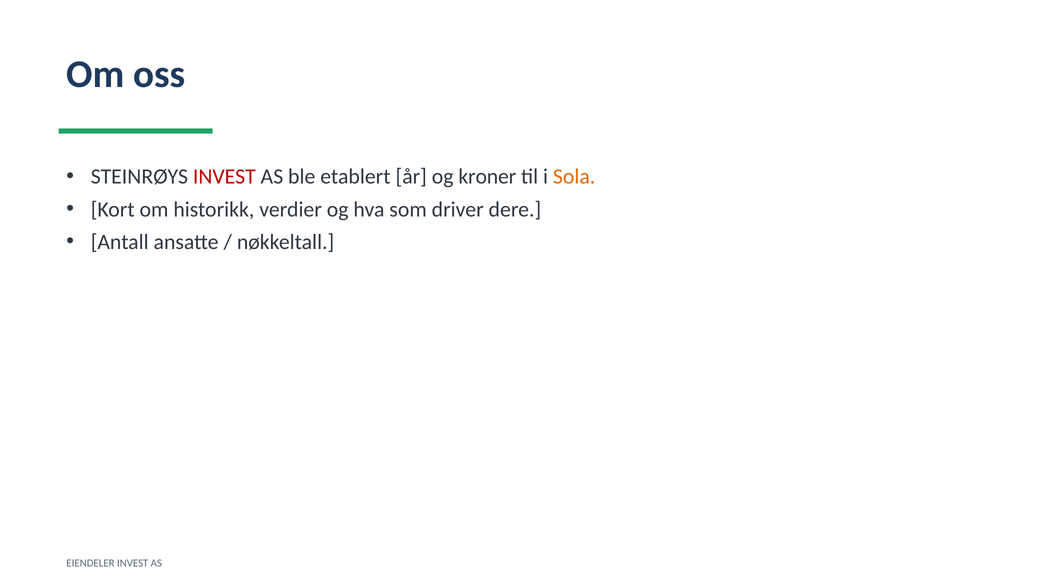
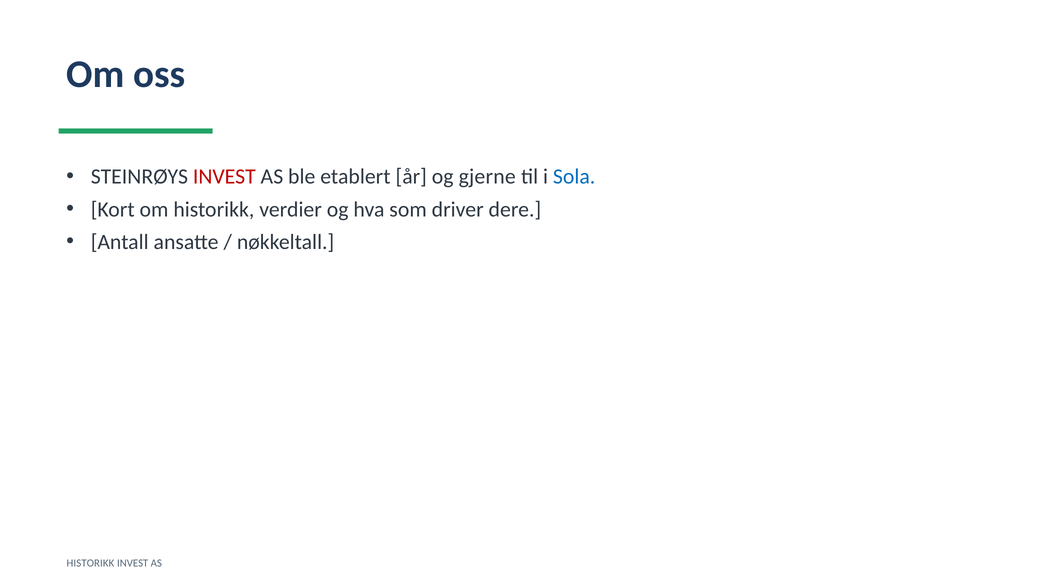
kroner: kroner -> gjerne (487, 177)
Sola colour: orange -> blue (574, 177)
EIENDELER: EIENDELER -> HISTORIKK (90, 563)
